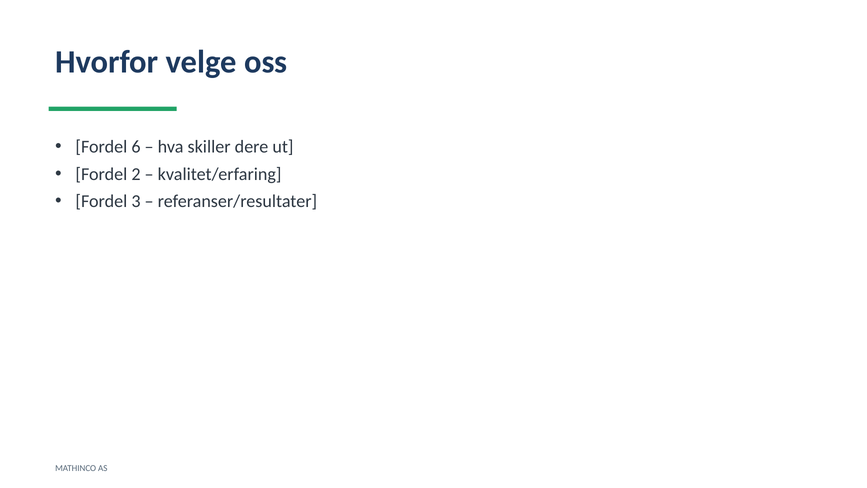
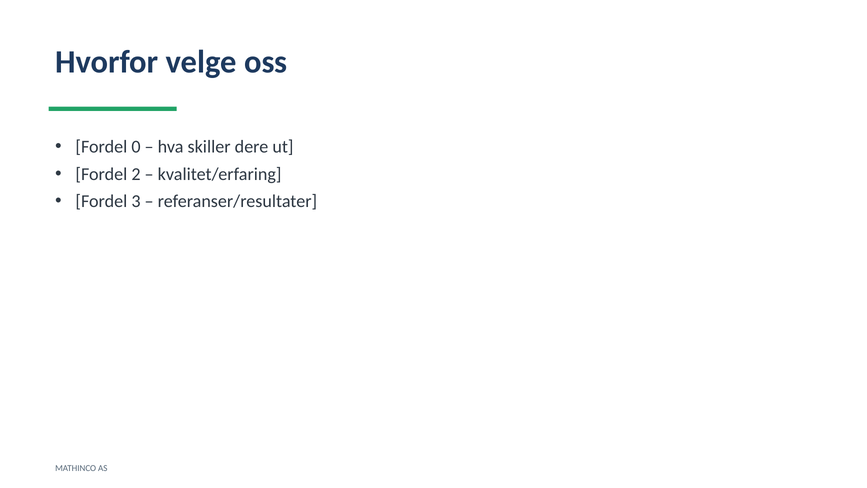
6: 6 -> 0 (136, 147)
